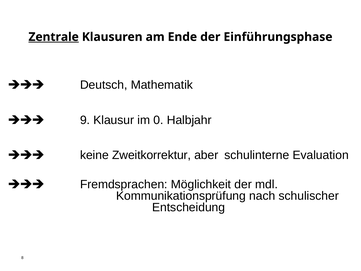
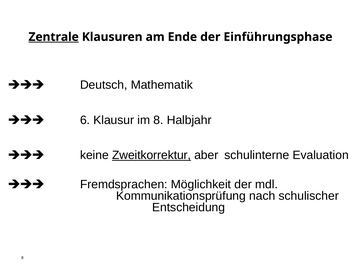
9: 9 -> 6 (85, 120)
im 0: 0 -> 8 (158, 120)
Zweitkorrektur underline: none -> present (152, 155)
